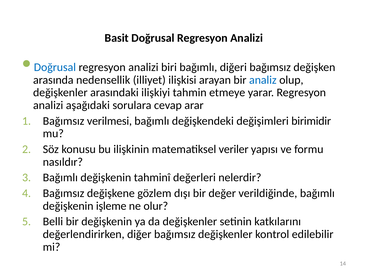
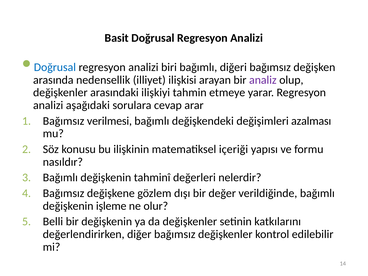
analiz colour: blue -> purple (263, 80)
birimidir: birimidir -> azalması (311, 121)
veriler: veriler -> içeriği (234, 149)
